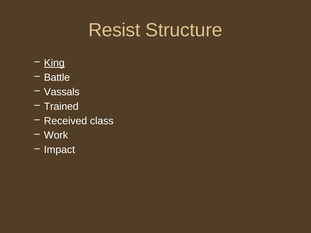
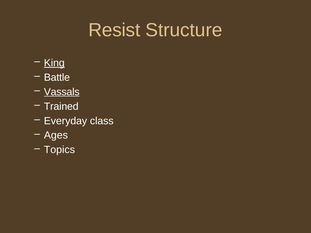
Vassals underline: none -> present (62, 92)
Received: Received -> Everyday (66, 121)
Work: Work -> Ages (56, 135)
Impact: Impact -> Topics (59, 150)
